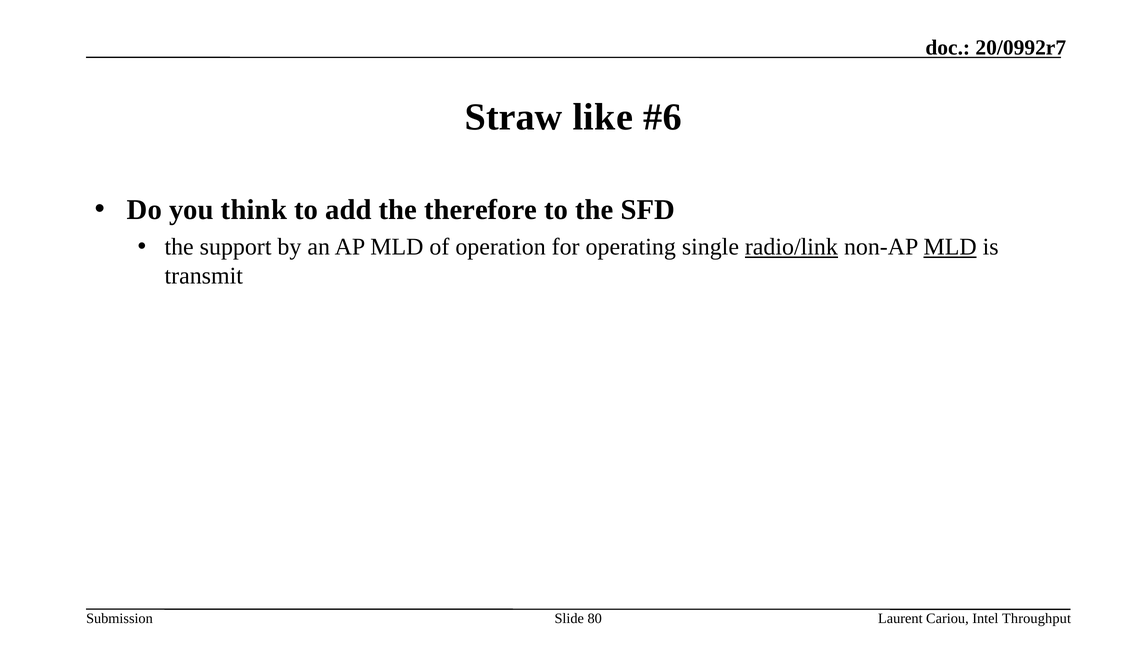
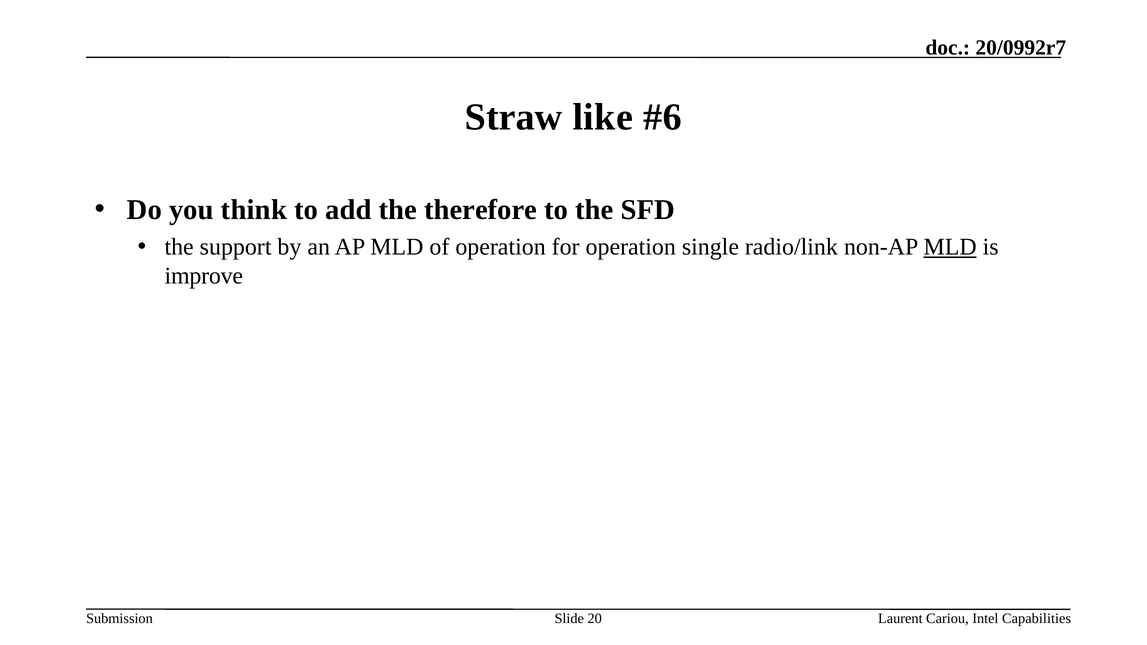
for operating: operating -> operation (631, 247)
radio/link underline: present -> none (791, 247)
transmit: transmit -> improve (204, 276)
80: 80 -> 20 (595, 619)
Throughput: Throughput -> Capabilities (1037, 619)
